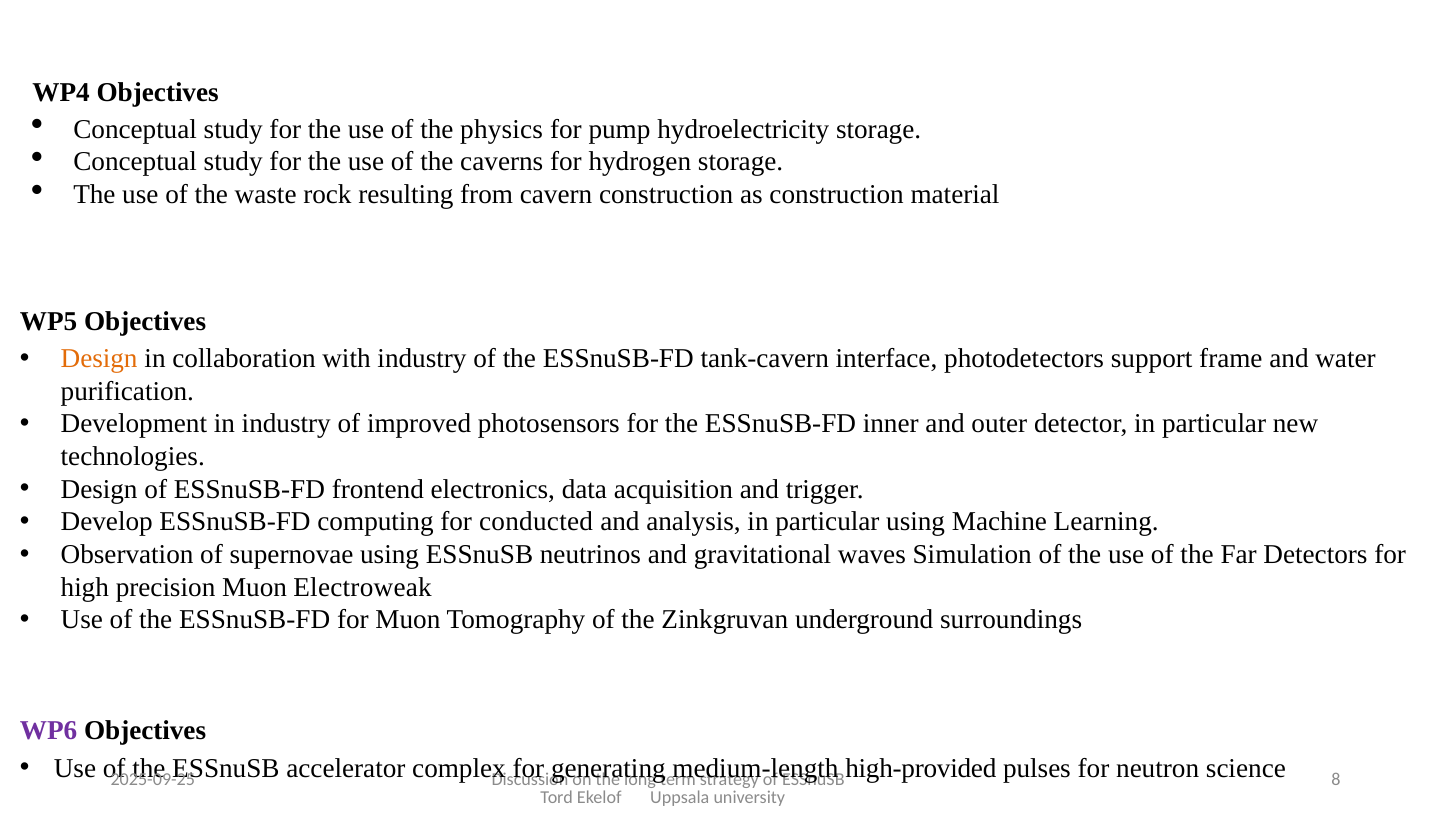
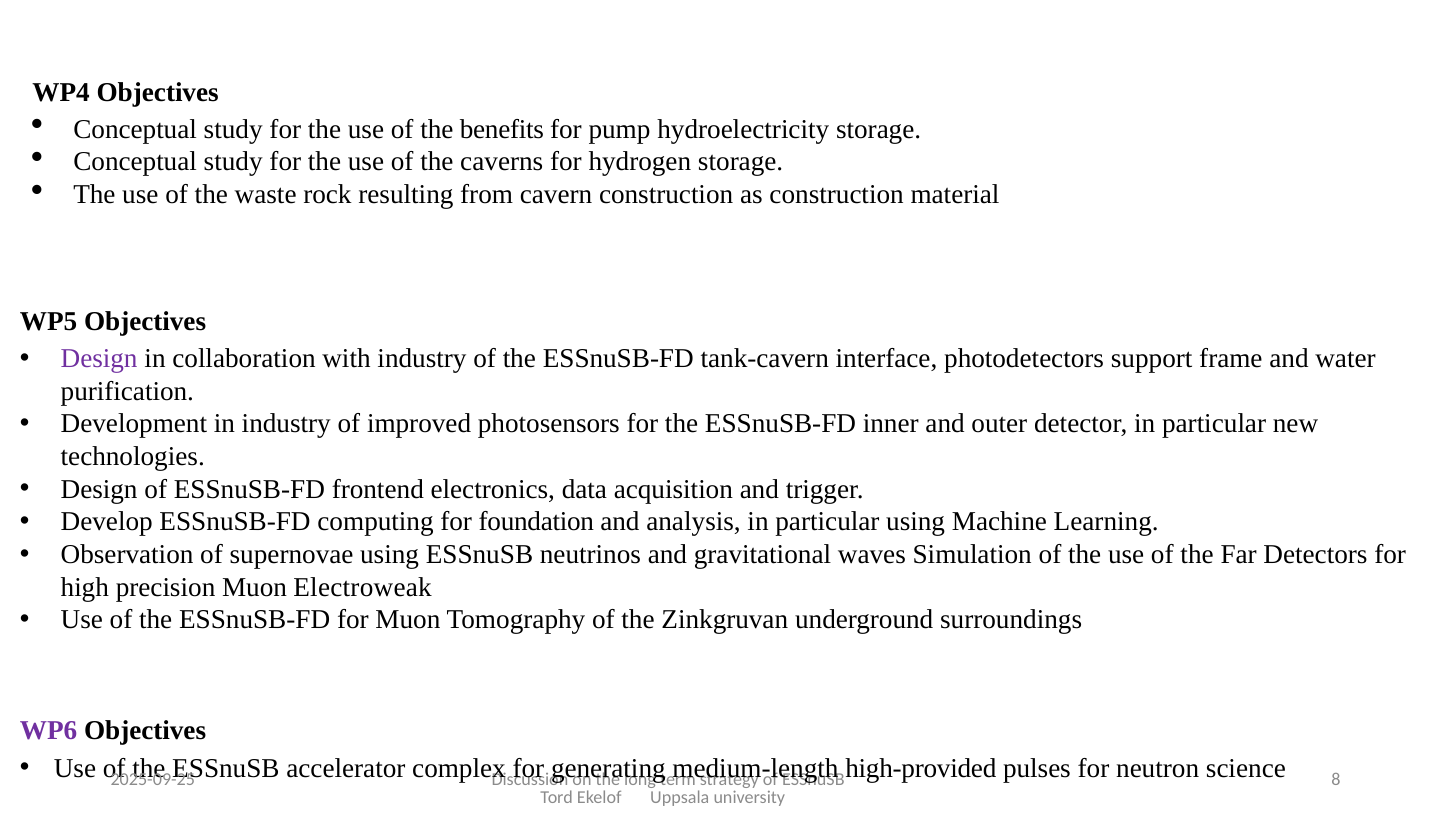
physics: physics -> benefits (502, 129)
Design colour: orange -> purple (99, 359)
conducted: conducted -> foundation (536, 522)
